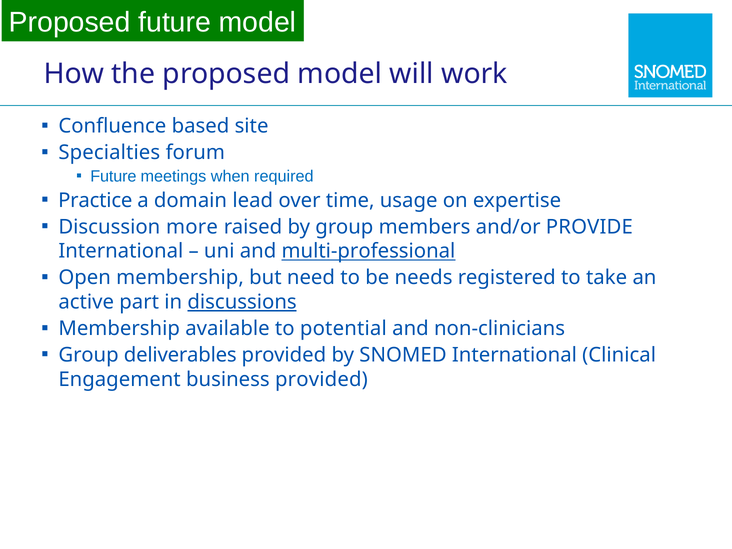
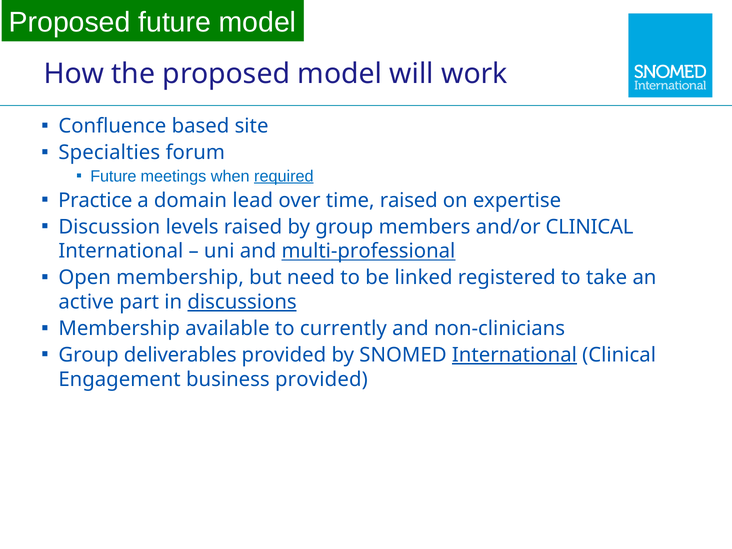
required underline: none -> present (284, 176)
time usage: usage -> raised (409, 200)
more: more -> levels (192, 227)
and/or PROVIDE: PROVIDE -> CLINICAL (590, 227)
needs: needs -> linked (424, 278)
potential: potential -> currently (343, 329)
International underline: none -> present (514, 355)
